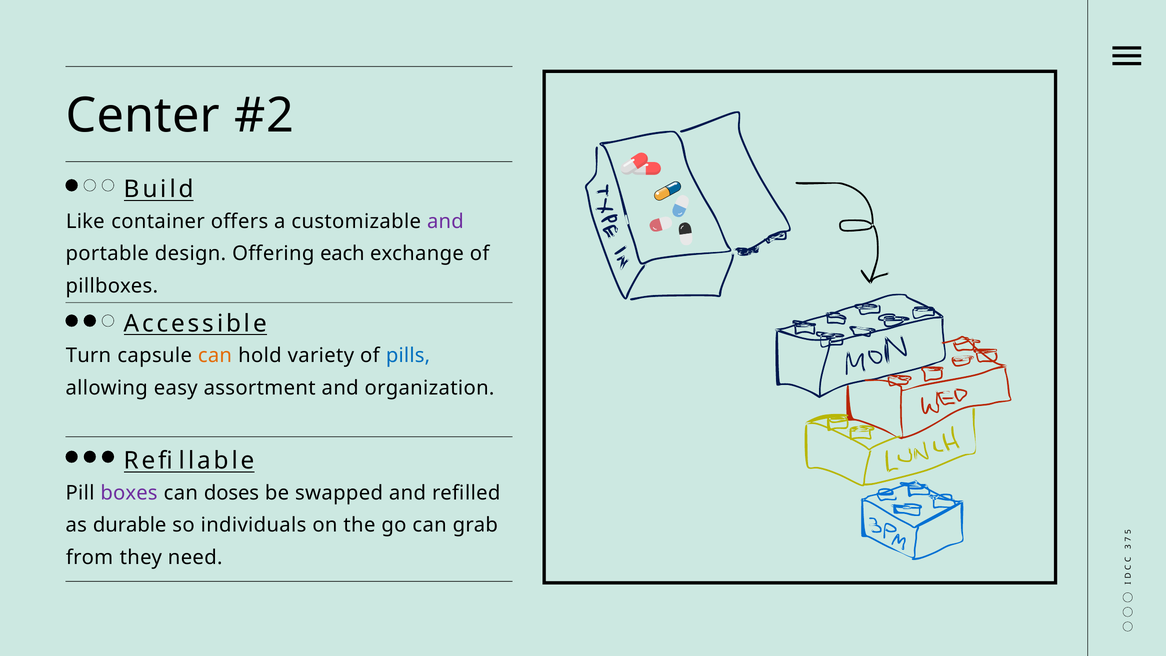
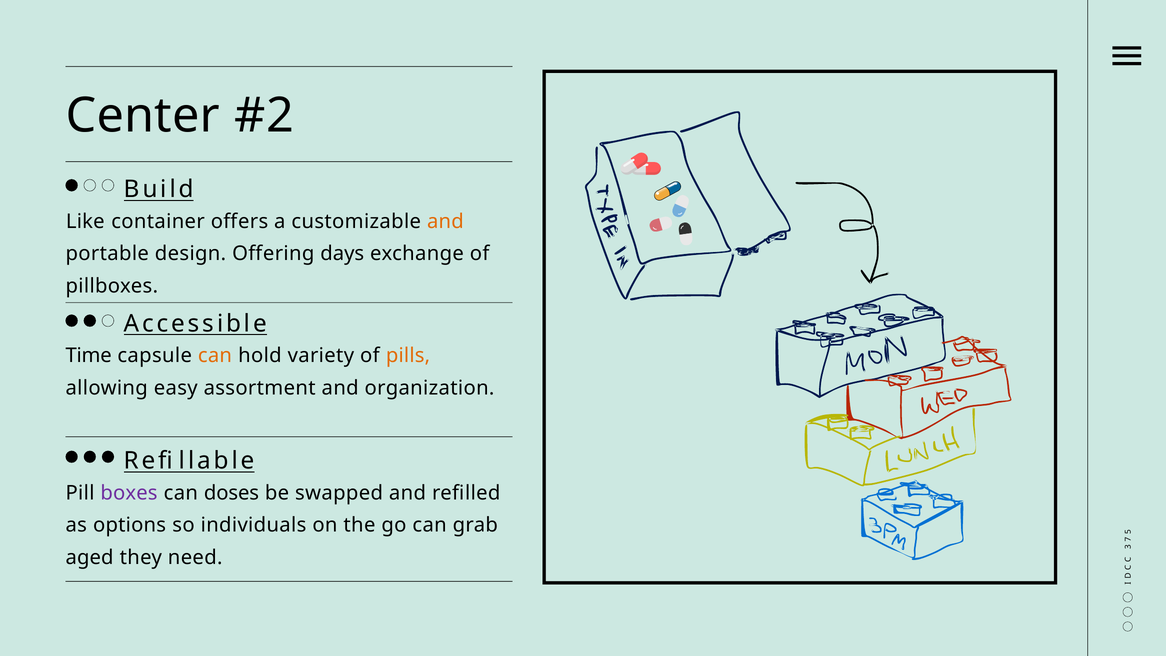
and colour: purple -> orange (445, 221)
each: each -> days (342, 254)
Turn: Turn -> Time (89, 355)
pills colour: blue -> orange (408, 355)
durable: durable -> options (130, 525)
from: from -> aged (90, 558)
